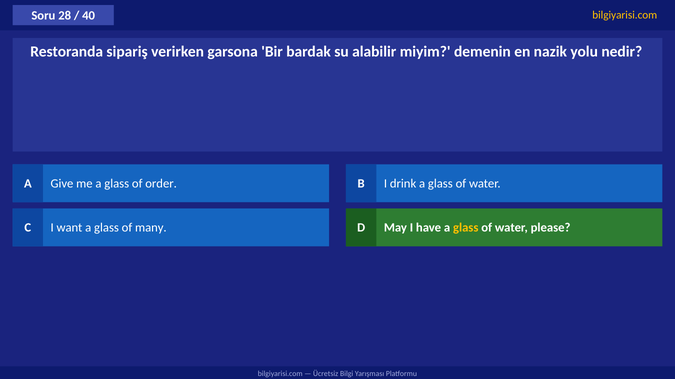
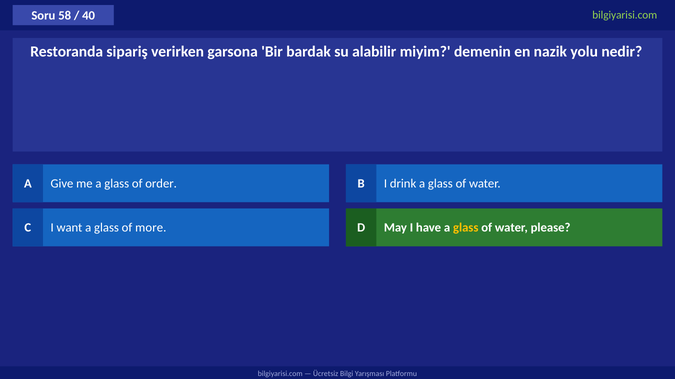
28: 28 -> 58 (65, 15)
bilgiyarisi.com colour: yellow -> light green (625, 15)
many: many -> more (151, 228)
